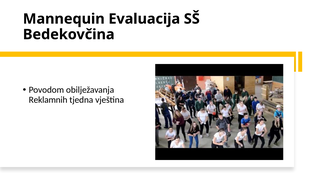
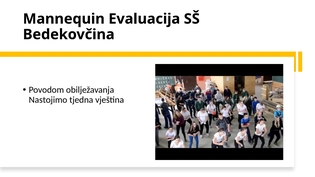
Reklamnih: Reklamnih -> Nastojimo (48, 100)
